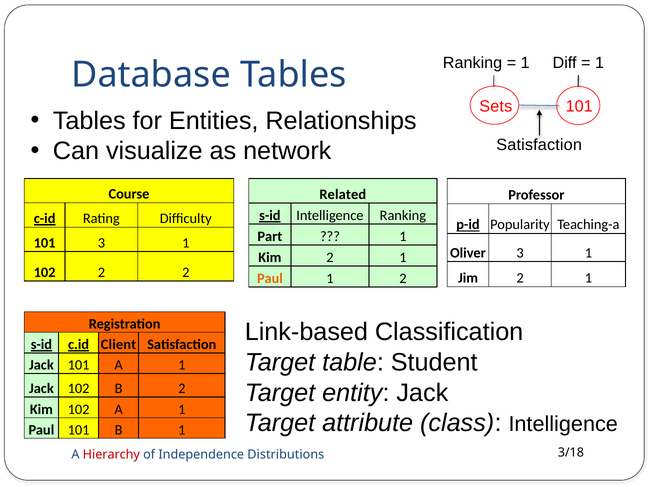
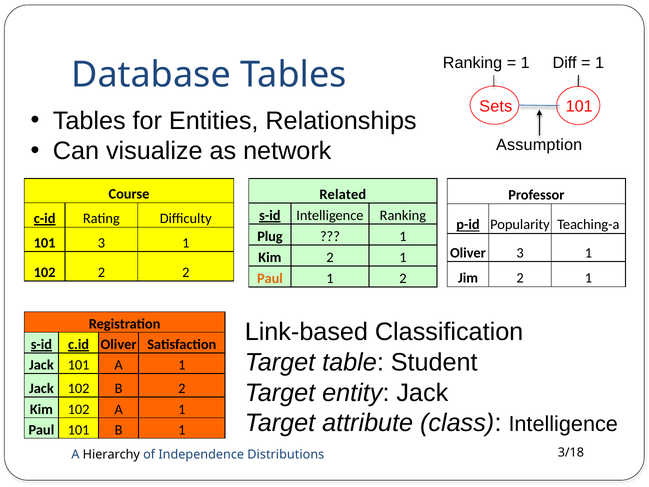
Satisfaction: Satisfaction -> Assumption (539, 145)
Part: Part -> Plug (270, 236)
c.id Client: Client -> Oliver (119, 344)
Hierarchy colour: red -> black (111, 454)
